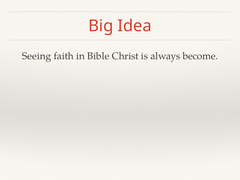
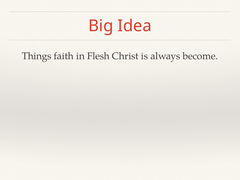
Seeing: Seeing -> Things (37, 56)
Bible: Bible -> Flesh (98, 56)
